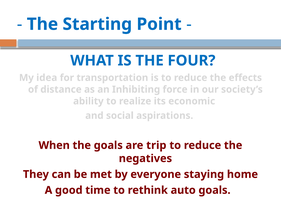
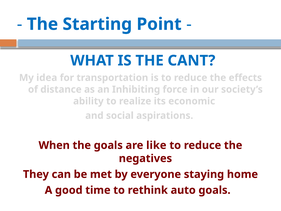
FOUR: FOUR -> CANT (191, 60)
trip: trip -> like (156, 145)
